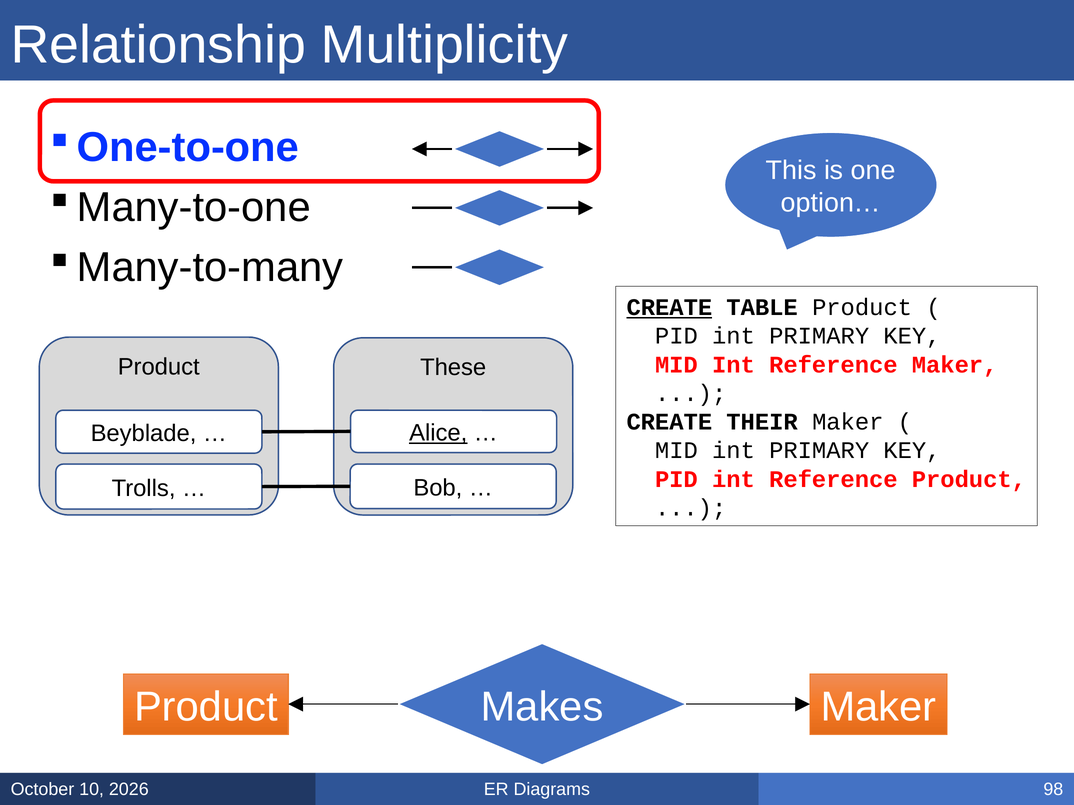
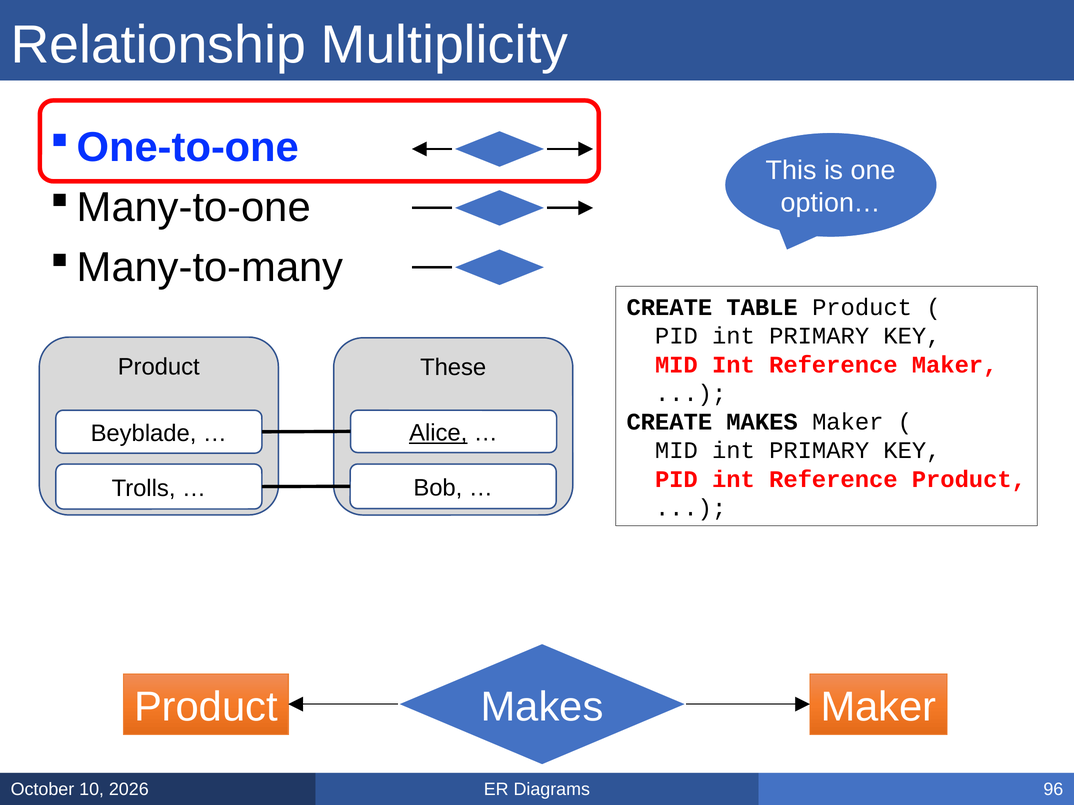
CREATE underline: present -> none (669, 308)
CREATE THEIR: THEIR -> MAKES (762, 422)
98: 98 -> 96 (1053, 790)
